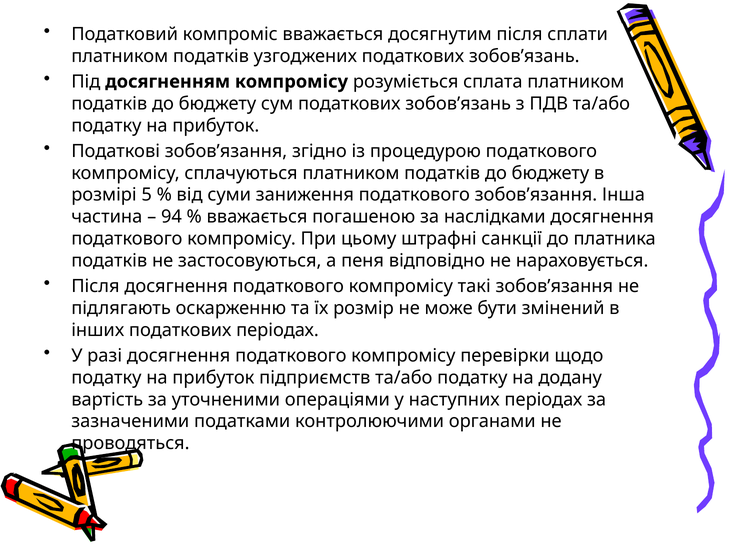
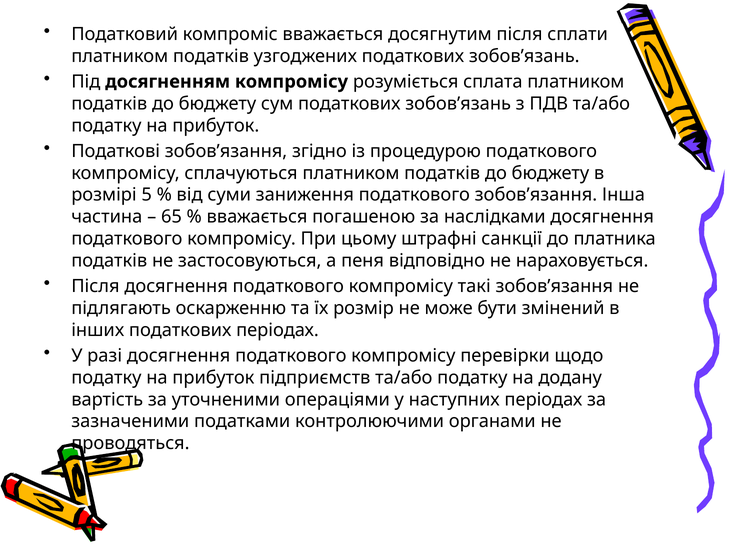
94: 94 -> 65 (171, 217)
